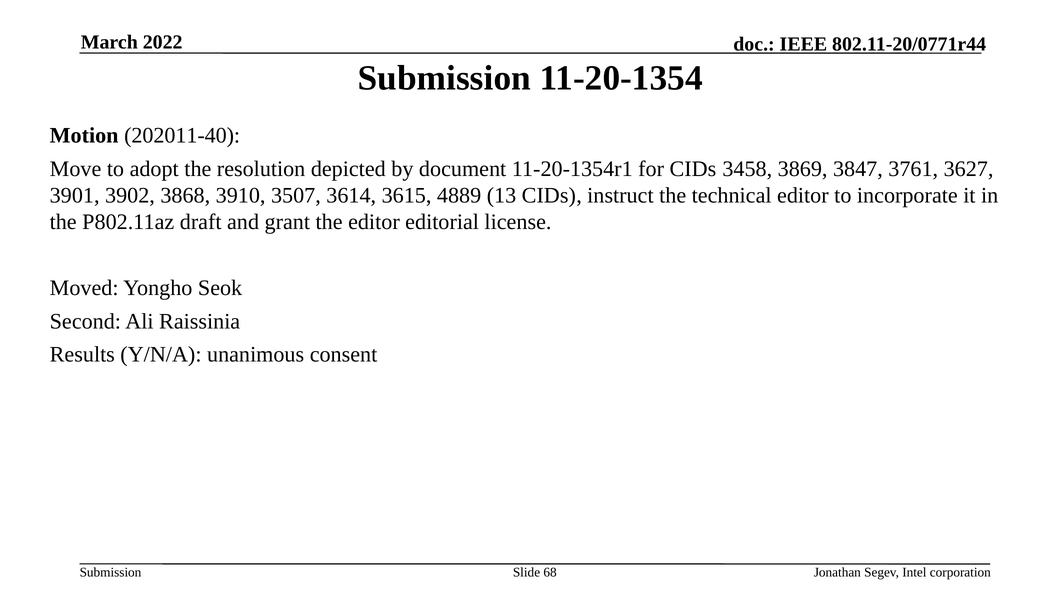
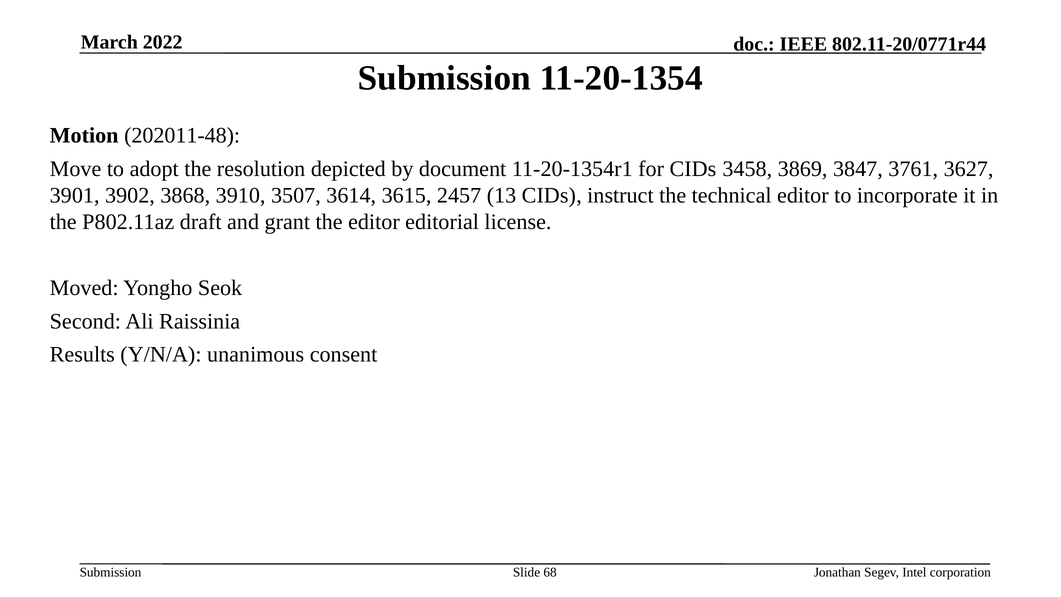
202011-40: 202011-40 -> 202011-48 (182, 135)
4889: 4889 -> 2457 (459, 195)
